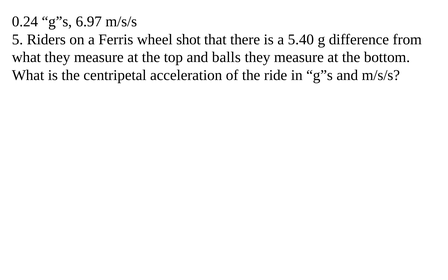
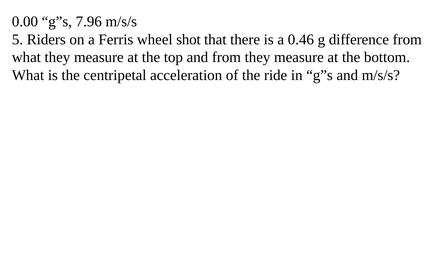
0.24: 0.24 -> 0.00 (25, 22)
6.97: 6.97 -> 7.96 (89, 22)
5.40: 5.40 -> 0.46 (301, 39)
and balls: balls -> from (226, 57)
